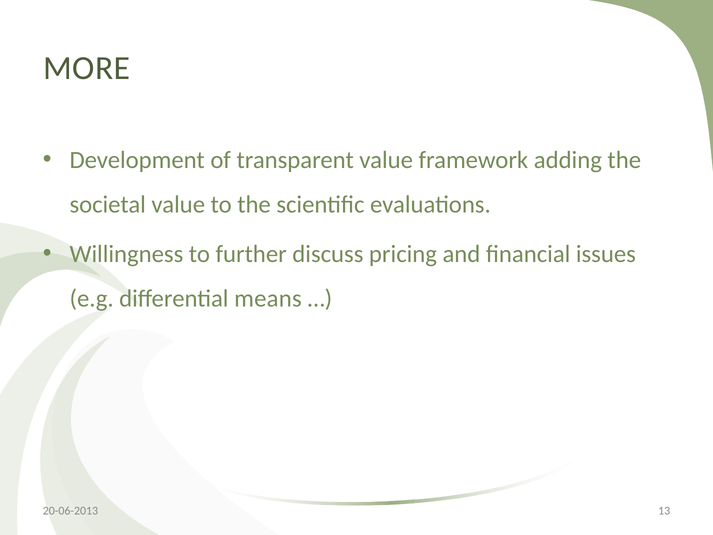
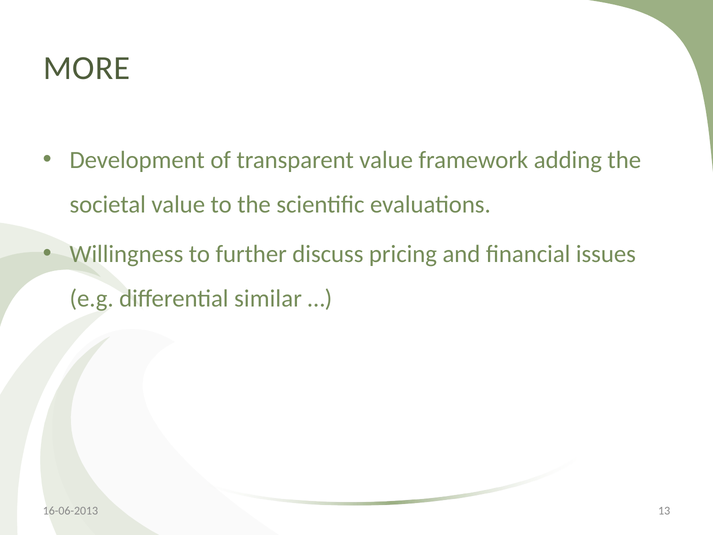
means: means -> similar (268, 298)
20-06-2013: 20-06-2013 -> 16-06-2013 (70, 511)
